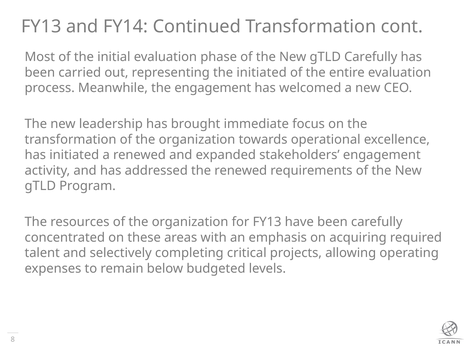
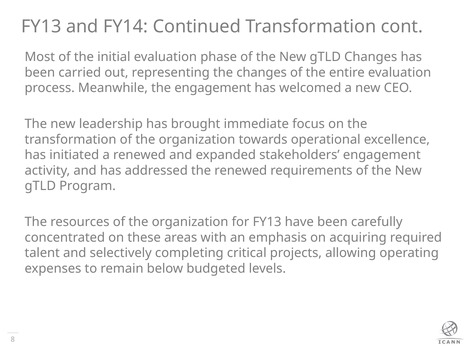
gTLD Carefully: Carefully -> Changes (371, 57)
the initiated: initiated -> changes (262, 73)
